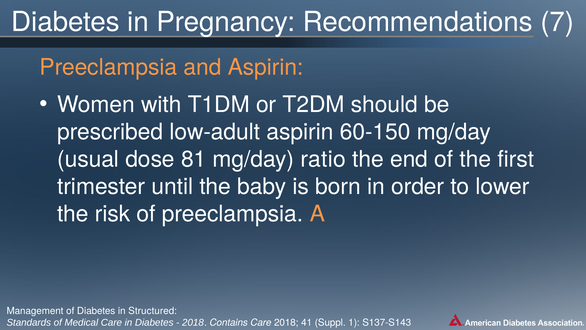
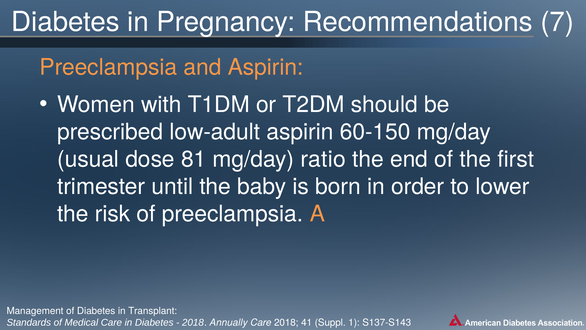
Structured: Structured -> Transplant (153, 310)
Contains: Contains -> Annually (229, 322)
